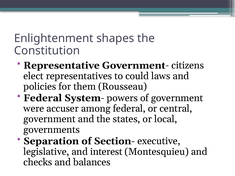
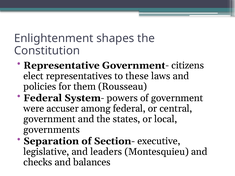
could: could -> these (137, 76)
interest: interest -> leaders (106, 152)
